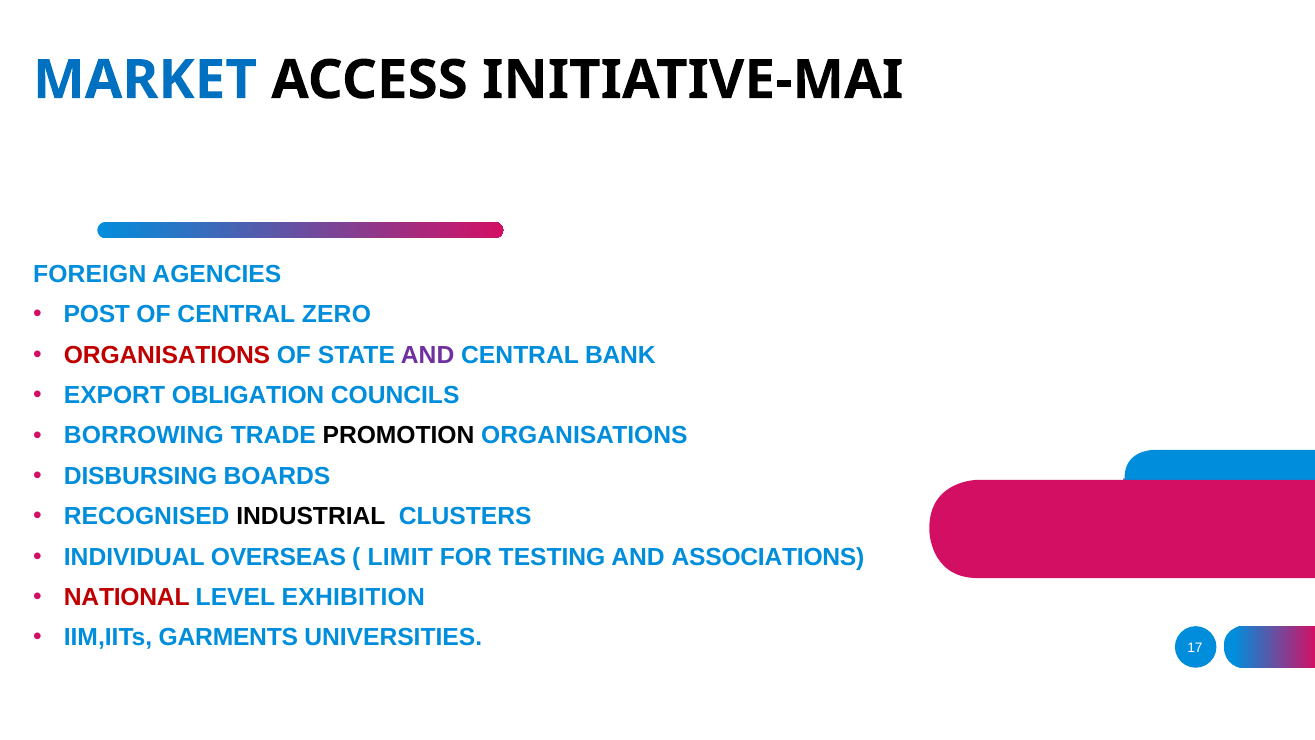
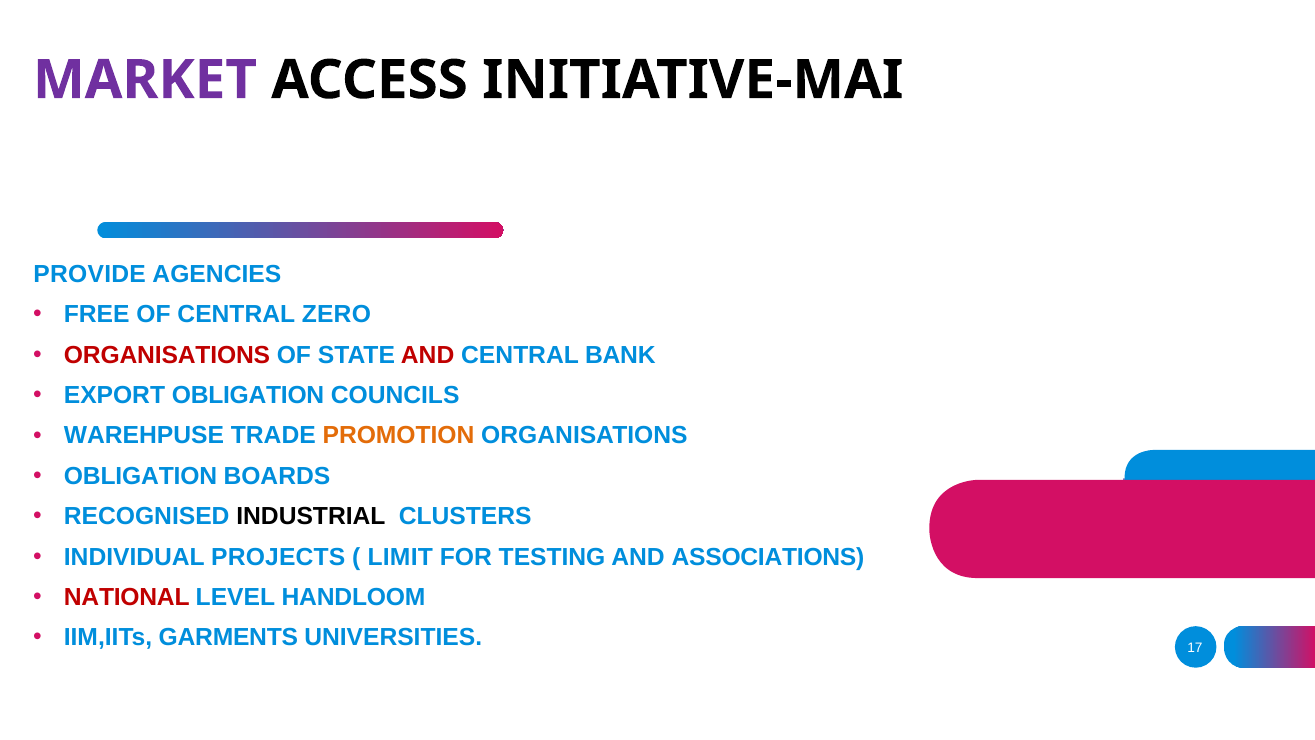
MARKET colour: blue -> purple (145, 80)
FOREIGN: FOREIGN -> PROVIDE (90, 274)
POST: POST -> FREE (97, 315)
AND colour: purple -> red (428, 355)
BORROWING: BORROWING -> WAREHPUSE (144, 436)
PROMOTION colour: black -> orange (399, 436)
DISBURSING: DISBURSING -> OBLIGATION (141, 476)
OVERSEAS: OVERSEAS -> PROJECTS (278, 557)
EXHIBITION: EXHIBITION -> HANDLOOM (353, 597)
